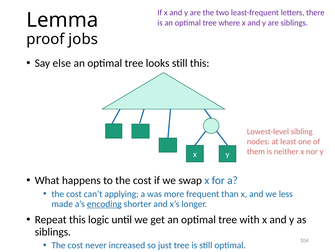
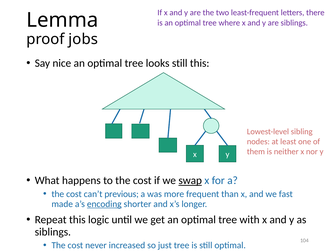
else: else -> nice (62, 63)
swap underline: none -> present (190, 180)
applying: applying -> previous (122, 193)
less: less -> fast (286, 193)
